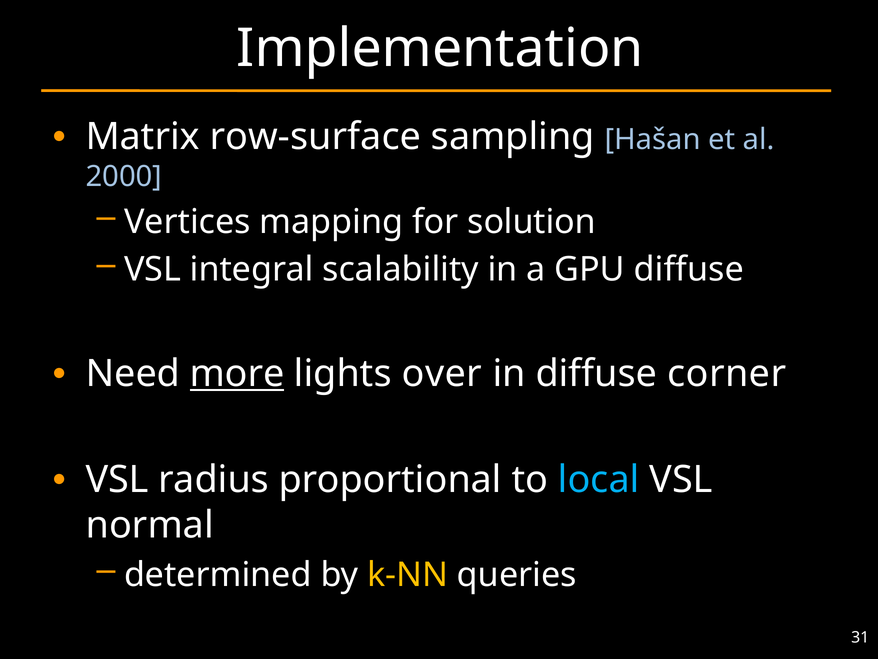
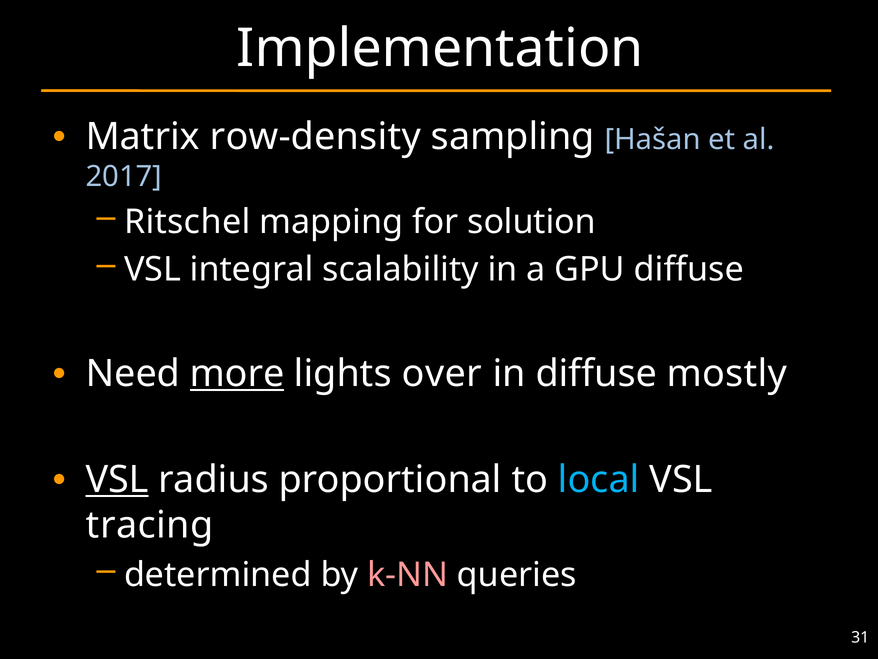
row-surface: row-surface -> row-density (315, 137)
2000: 2000 -> 2017 (124, 176)
Vertices: Vertices -> Ritschel (187, 222)
corner: corner -> mostly (727, 373)
VSL underline: none -> present (117, 479)
normal: normal -> tracing (150, 525)
k-NN colour: yellow -> pink (408, 575)
